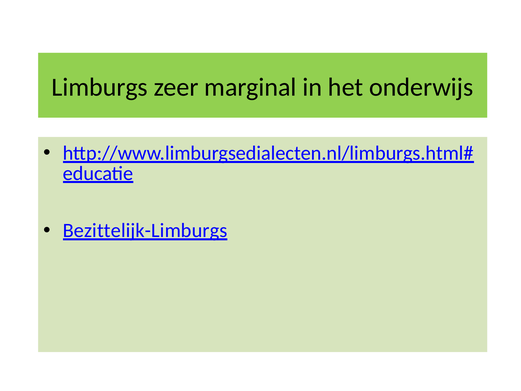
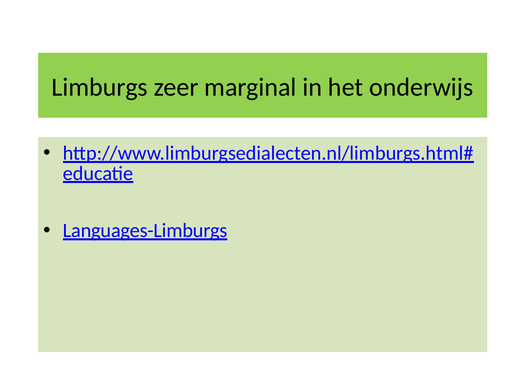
Bezittelijk-Limburgs: Bezittelijk-Limburgs -> Languages-Limburgs (145, 230)
